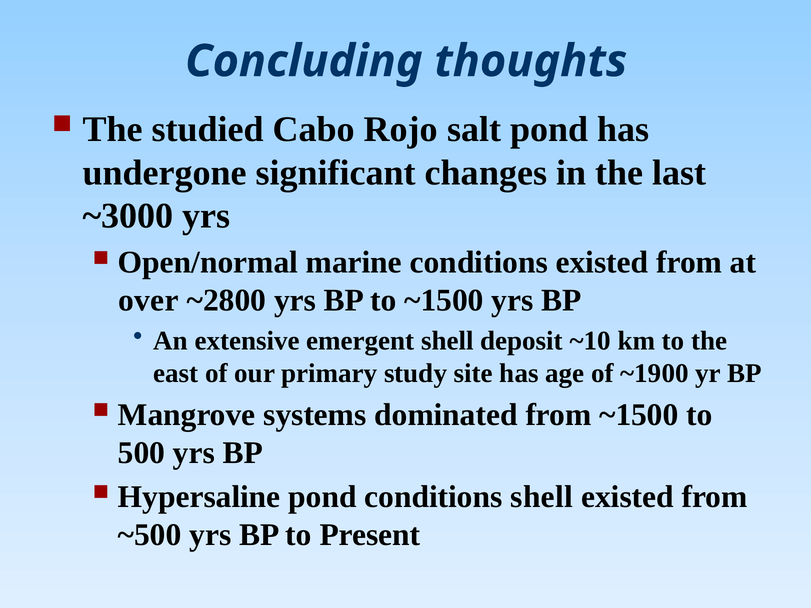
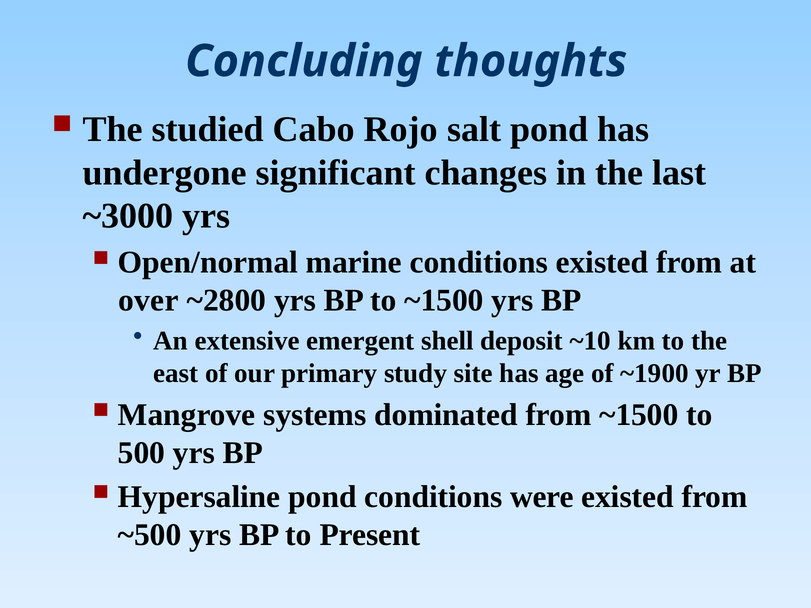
conditions shell: shell -> were (542, 497)
